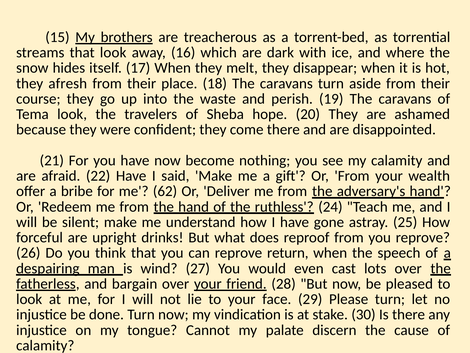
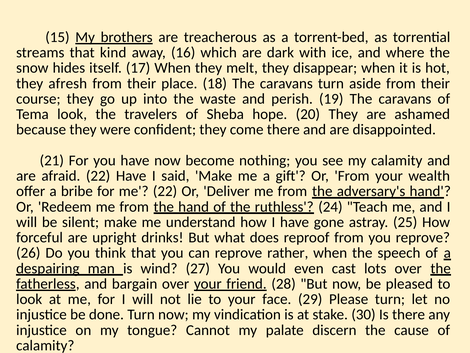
that look: look -> kind (113, 53)
me 62: 62 -> 22 (165, 191)
return: return -> rather (288, 253)
